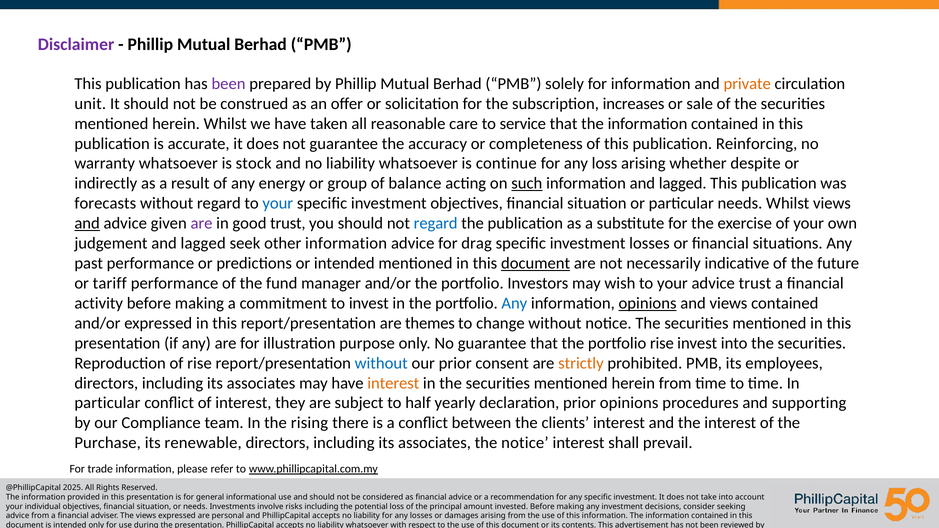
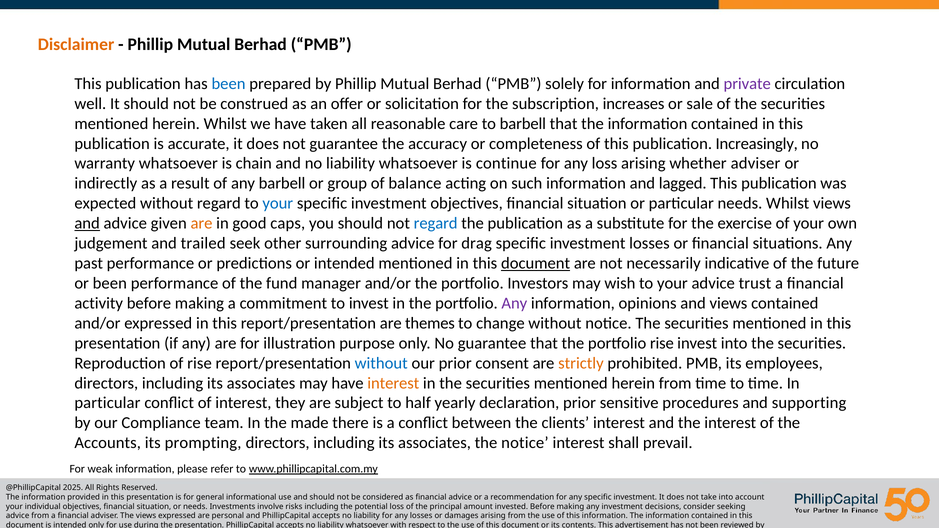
Disclaimer colour: purple -> orange (76, 45)
been colour: purple -> blue (229, 84)
private colour: orange -> purple (747, 84)
unit: unit -> well (90, 104)
to service: service -> barbell (523, 124)
Reinforcing: Reinforcing -> Increasingly (757, 144)
stock: stock -> chain (254, 164)
whether despite: despite -> adviser (756, 164)
any energy: energy -> barbell (282, 184)
such underline: present -> none (527, 184)
forecasts: forecasts -> expected (105, 203)
are colour: purple -> orange (202, 223)
good trust: trust -> caps (288, 223)
judgement and lagged: lagged -> trailed (203, 243)
other information: information -> surrounding (346, 243)
or tariff: tariff -> been (110, 283)
Any colour: blue -> purple (514, 303)
opinions underline: present -> none (648, 303)
prior opinions: opinions -> sensitive (629, 403)
rising: rising -> made (310, 423)
Purchase: Purchase -> Accounts (108, 443)
renewable: renewable -> prompting (203, 443)
trade: trade -> weak (100, 469)
